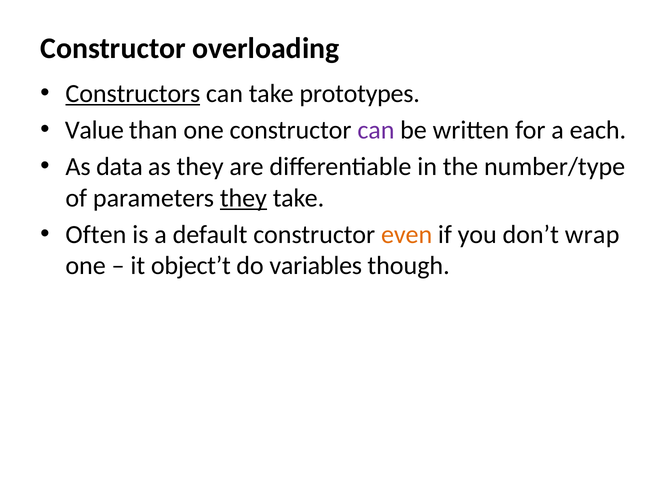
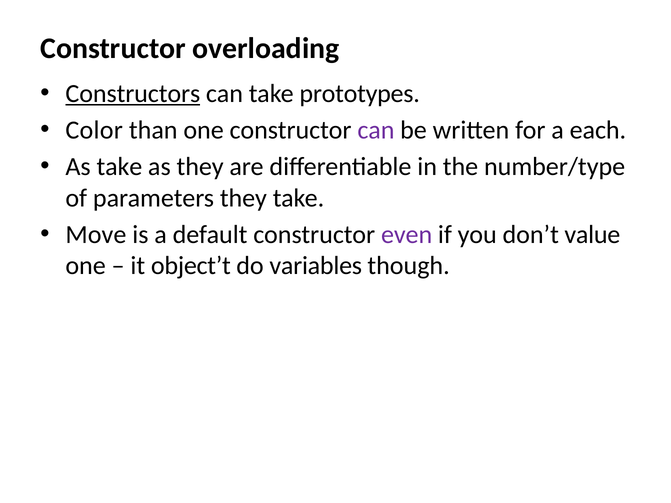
Value: Value -> Color (94, 130)
As data: data -> take (119, 167)
they underline: present -> none (243, 198)
Often: Often -> Move (96, 235)
even colour: orange -> purple (407, 235)
wrap: wrap -> value (592, 235)
